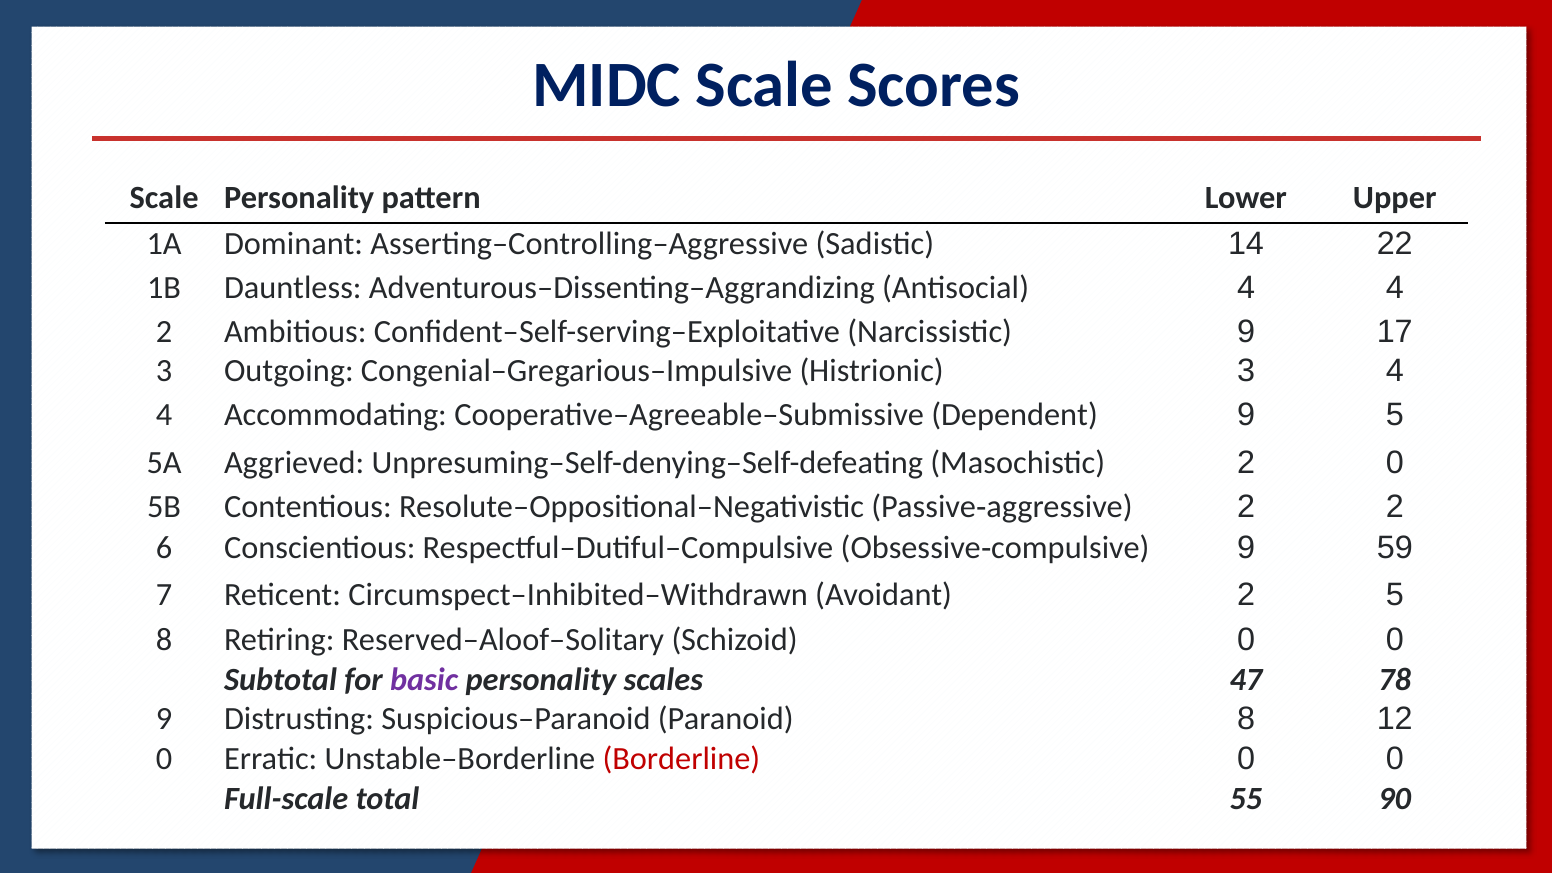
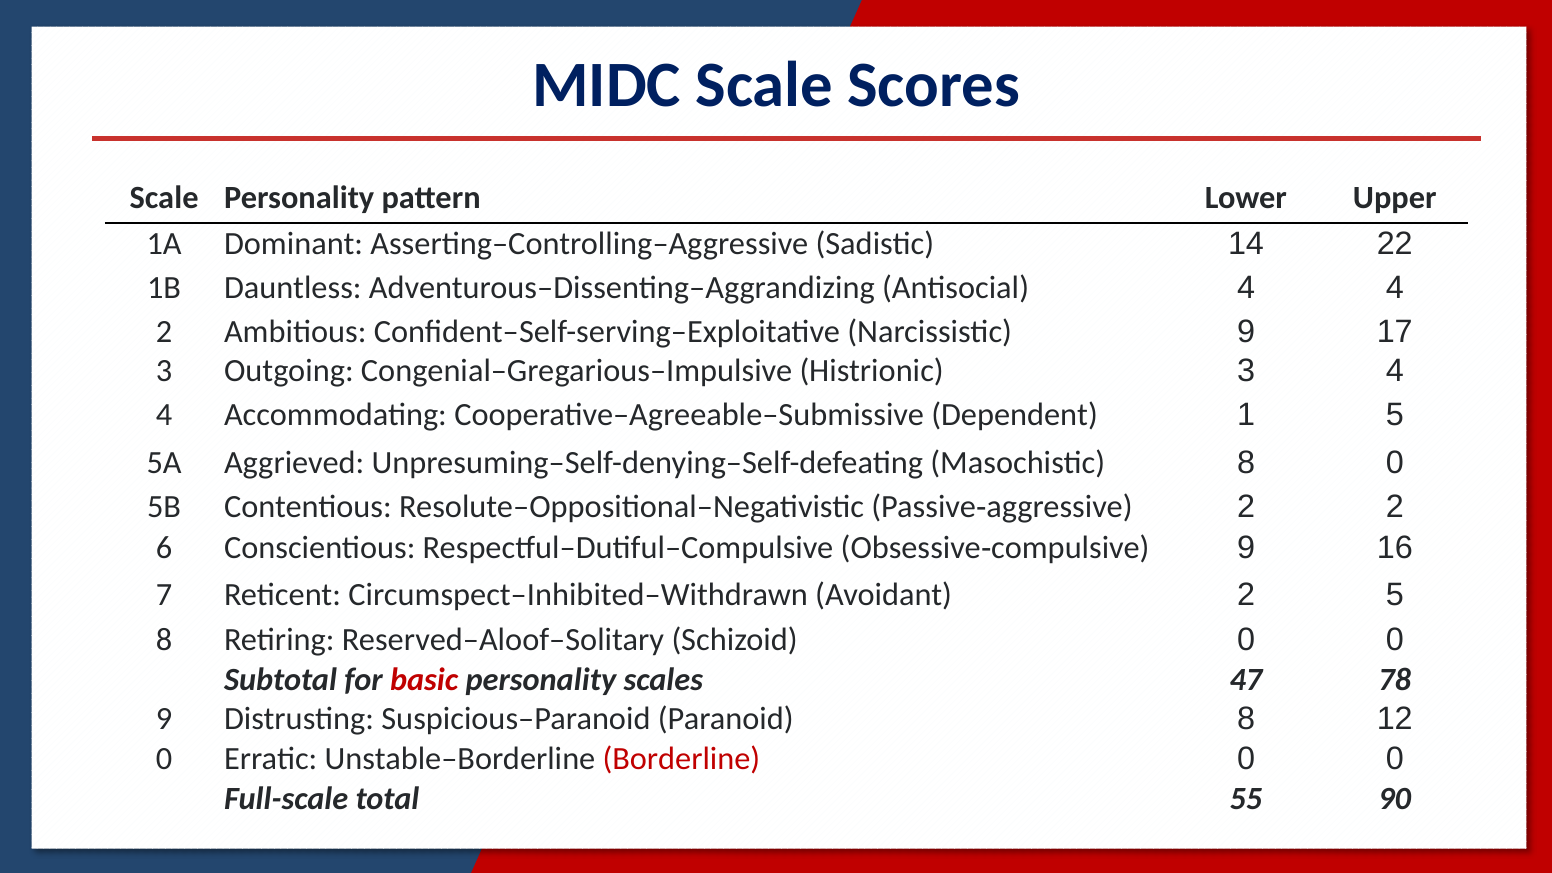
Dependent 9: 9 -> 1 (1246, 415)
Masochistic 2: 2 -> 8 (1246, 463)
59: 59 -> 16 (1395, 548)
basic colour: purple -> red (424, 679)
